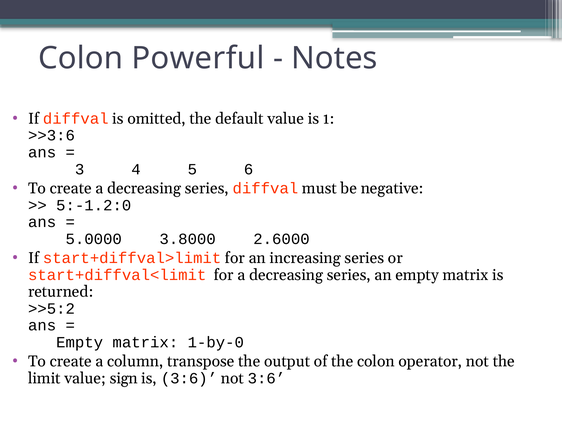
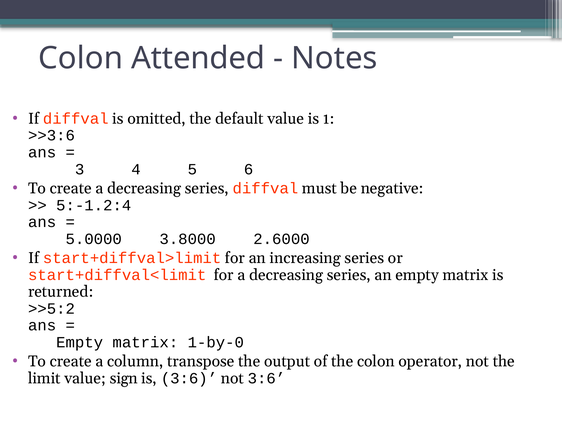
Powerful: Powerful -> Attended (198, 58)
5:-1.2:0: 5:-1.2:0 -> 5:-1.2:4 (94, 205)
